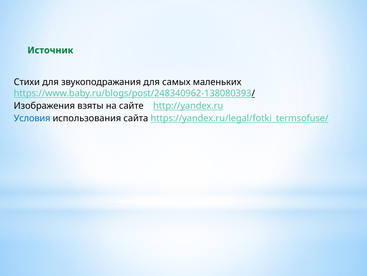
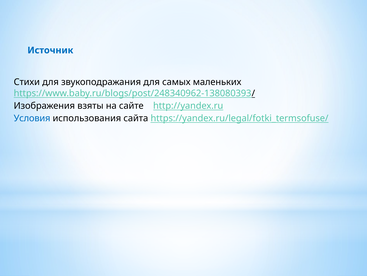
Источник colour: green -> blue (50, 50)
